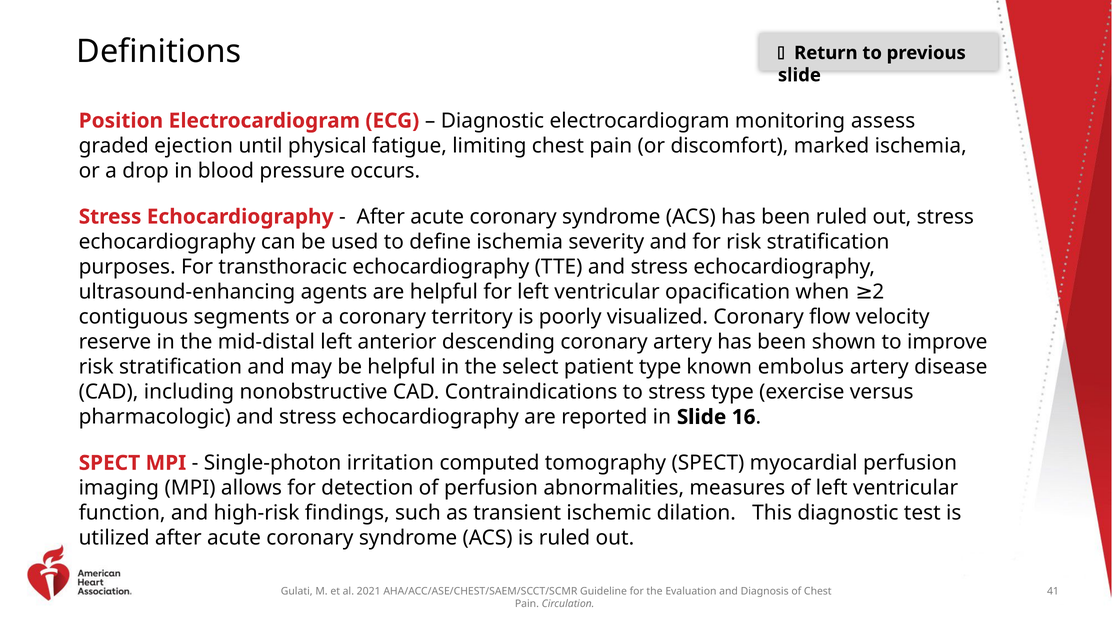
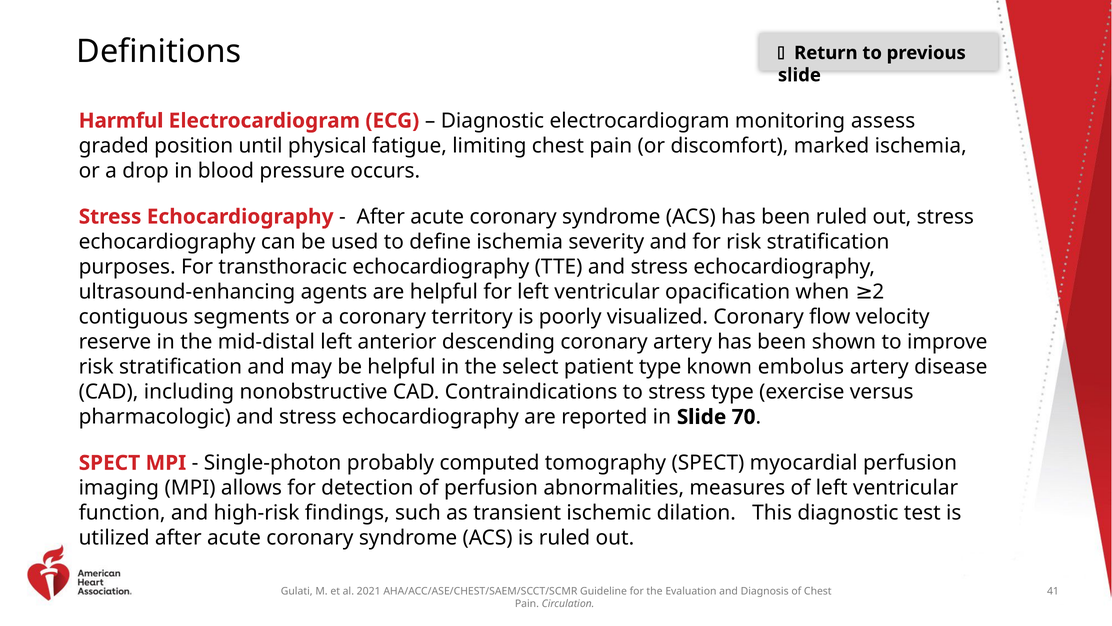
Position: Position -> Harmful (121, 121)
ejection: ejection -> position (194, 146)
16: 16 -> 70 (744, 417)
irritation: irritation -> probably (390, 463)
